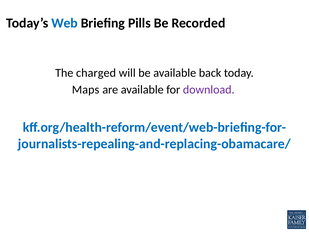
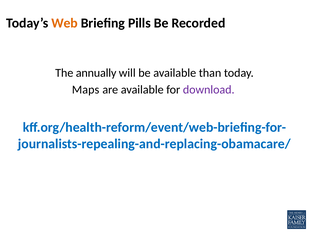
Web colour: blue -> orange (65, 23)
charged: charged -> annually (96, 73)
back: back -> than (210, 73)
